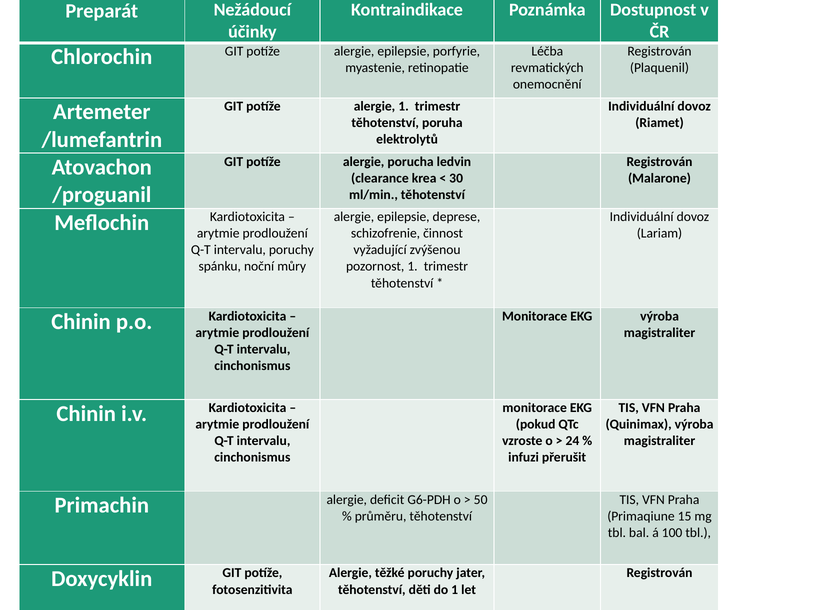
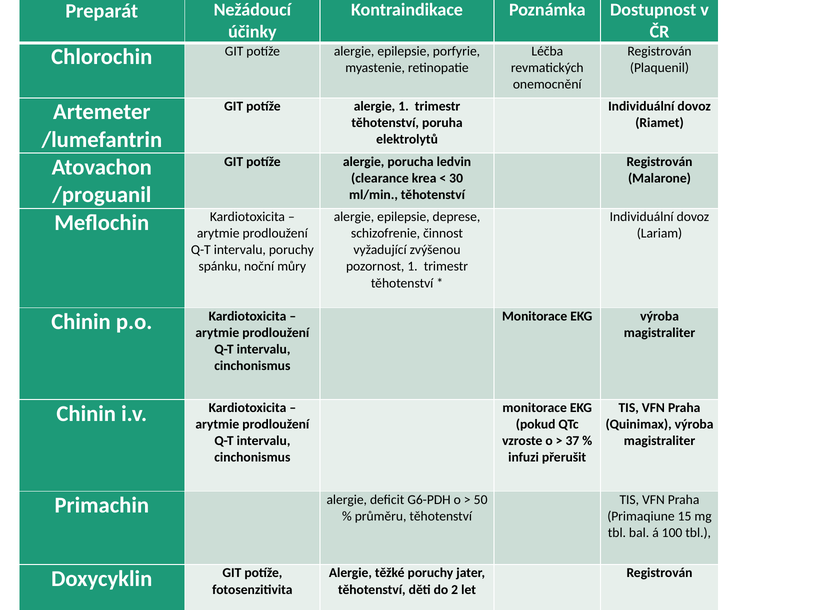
24: 24 -> 37 (572, 441)
do 1: 1 -> 2 (455, 590)
